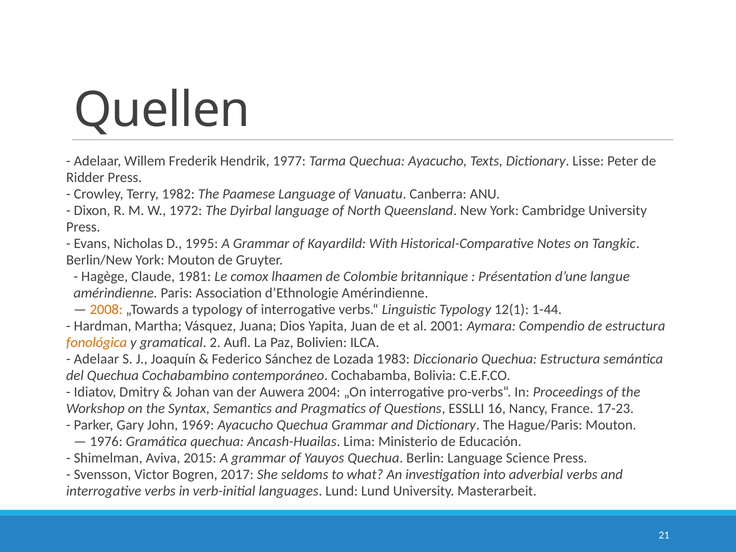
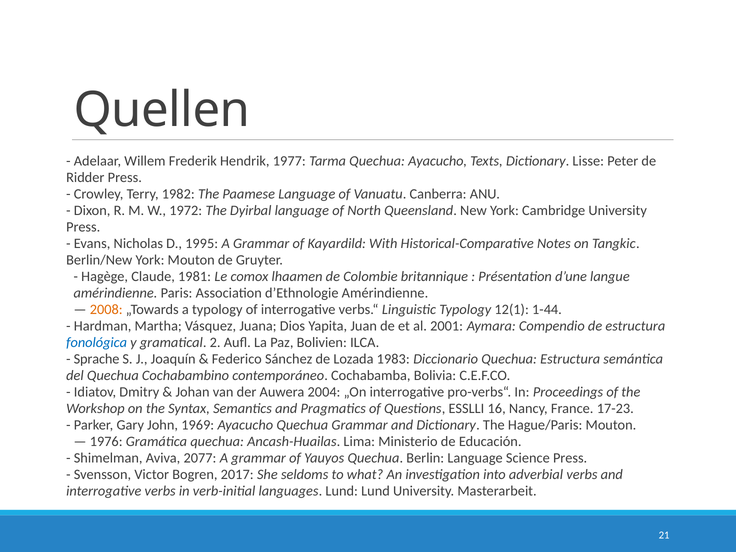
fonológica colour: orange -> blue (97, 343)
Adelaar: Adelaar -> Sprache (97, 359)
2015: 2015 -> 2077 (200, 458)
